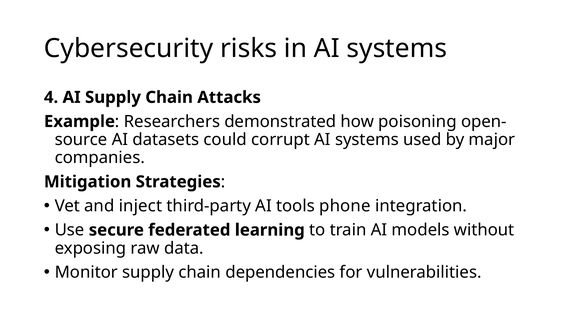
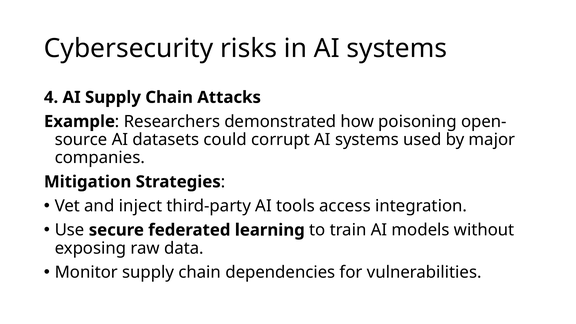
phone: phone -> access (345, 206)
